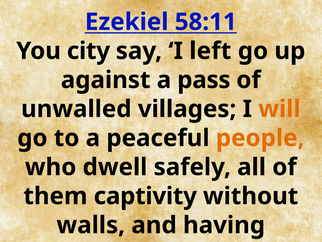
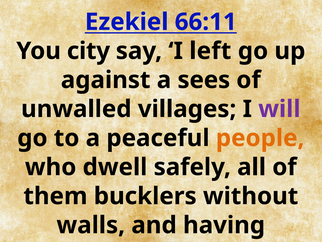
58:11: 58:11 -> 66:11 (206, 22)
pass: pass -> sees (204, 80)
will colour: orange -> purple (279, 109)
captivity: captivity -> bucklers (145, 196)
